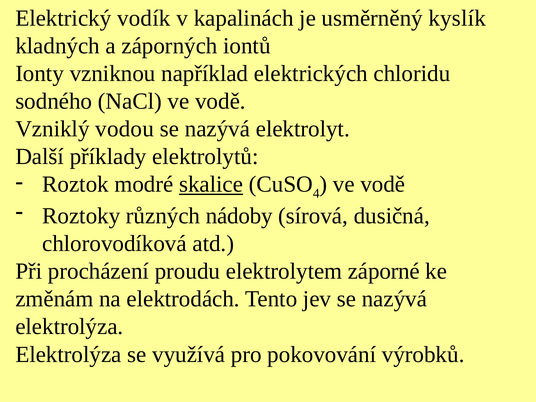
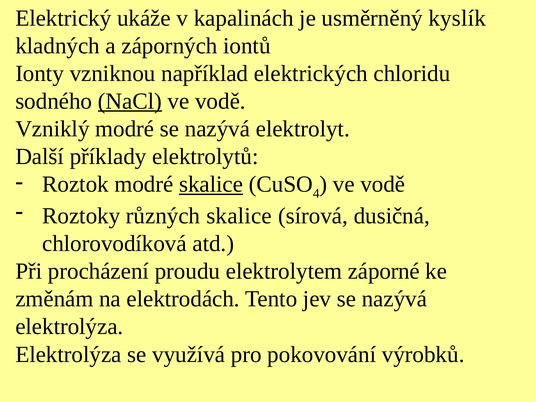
vodík: vodík -> ukáže (144, 18)
NaCl underline: none -> present (130, 101)
Vzniklý vodou: vodou -> modré (125, 129)
různých nádoby: nádoby -> skalice (239, 216)
